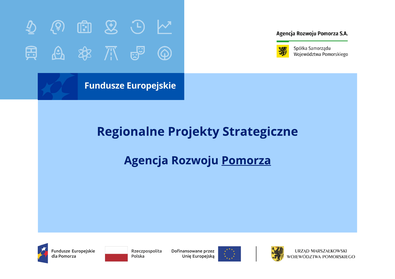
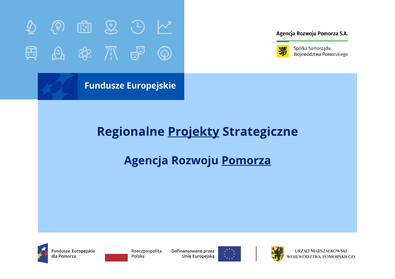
Projekty underline: none -> present (194, 132)
